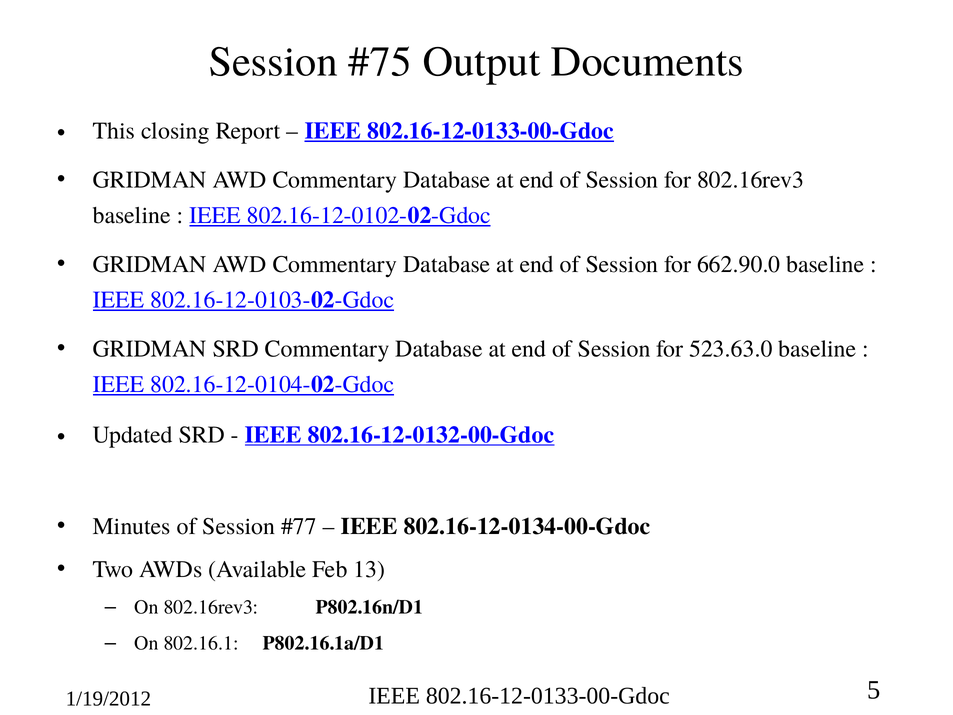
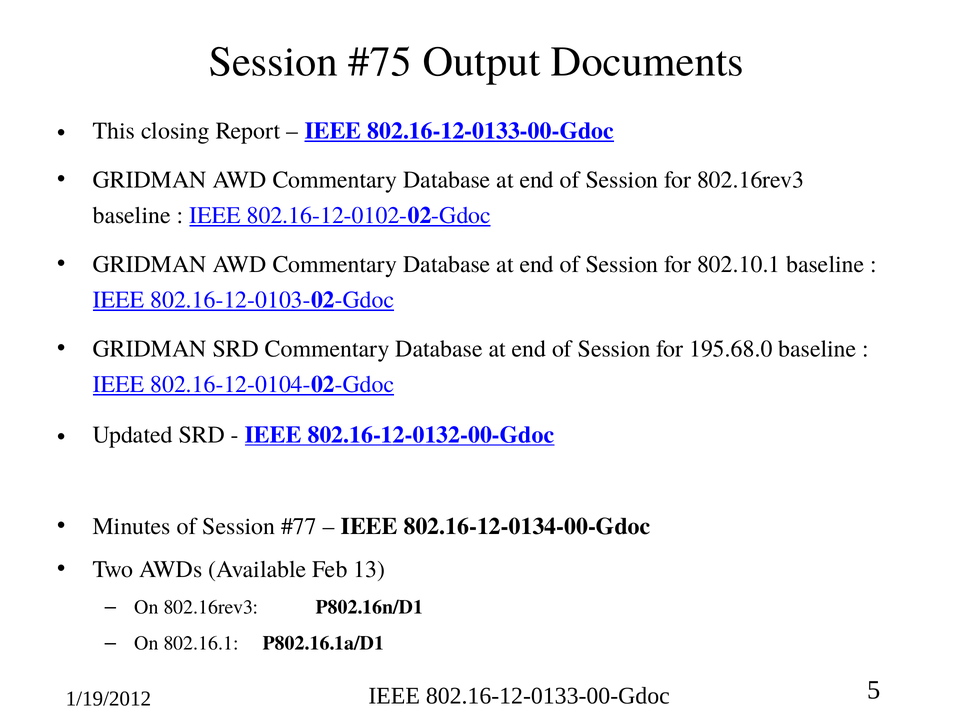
662.90.0: 662.90.0 -> 802.10.1 (739, 264)
523.63.0: 523.63.0 -> 195.68.0 (731, 349)
